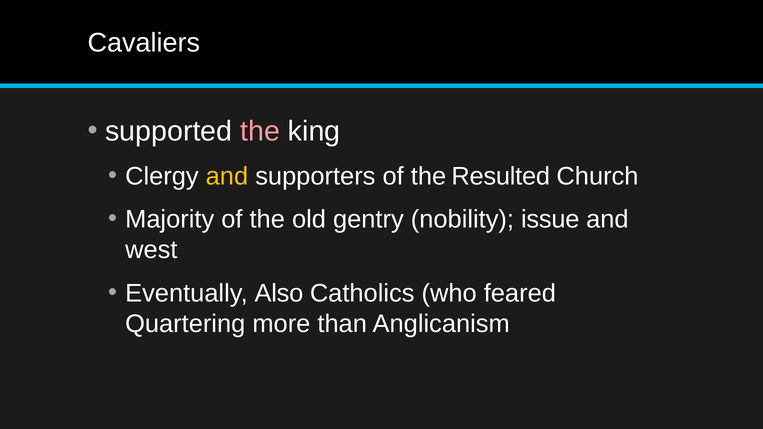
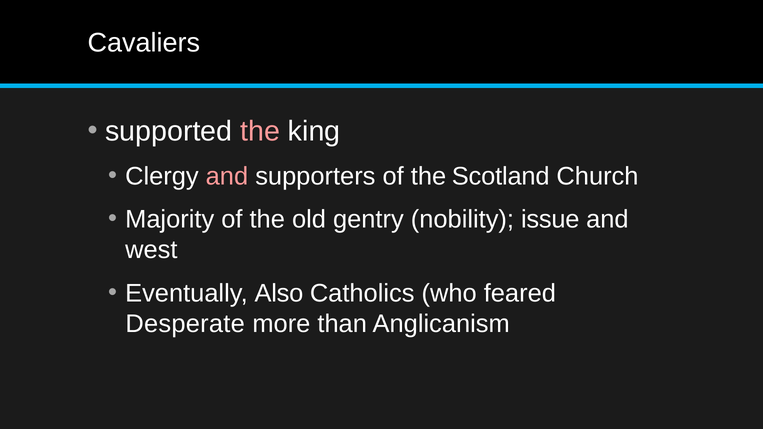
and colour: yellow -> pink (227, 176)
Resulted: Resulted -> Scotland (501, 176)
Quartering: Quartering -> Desperate (185, 324)
